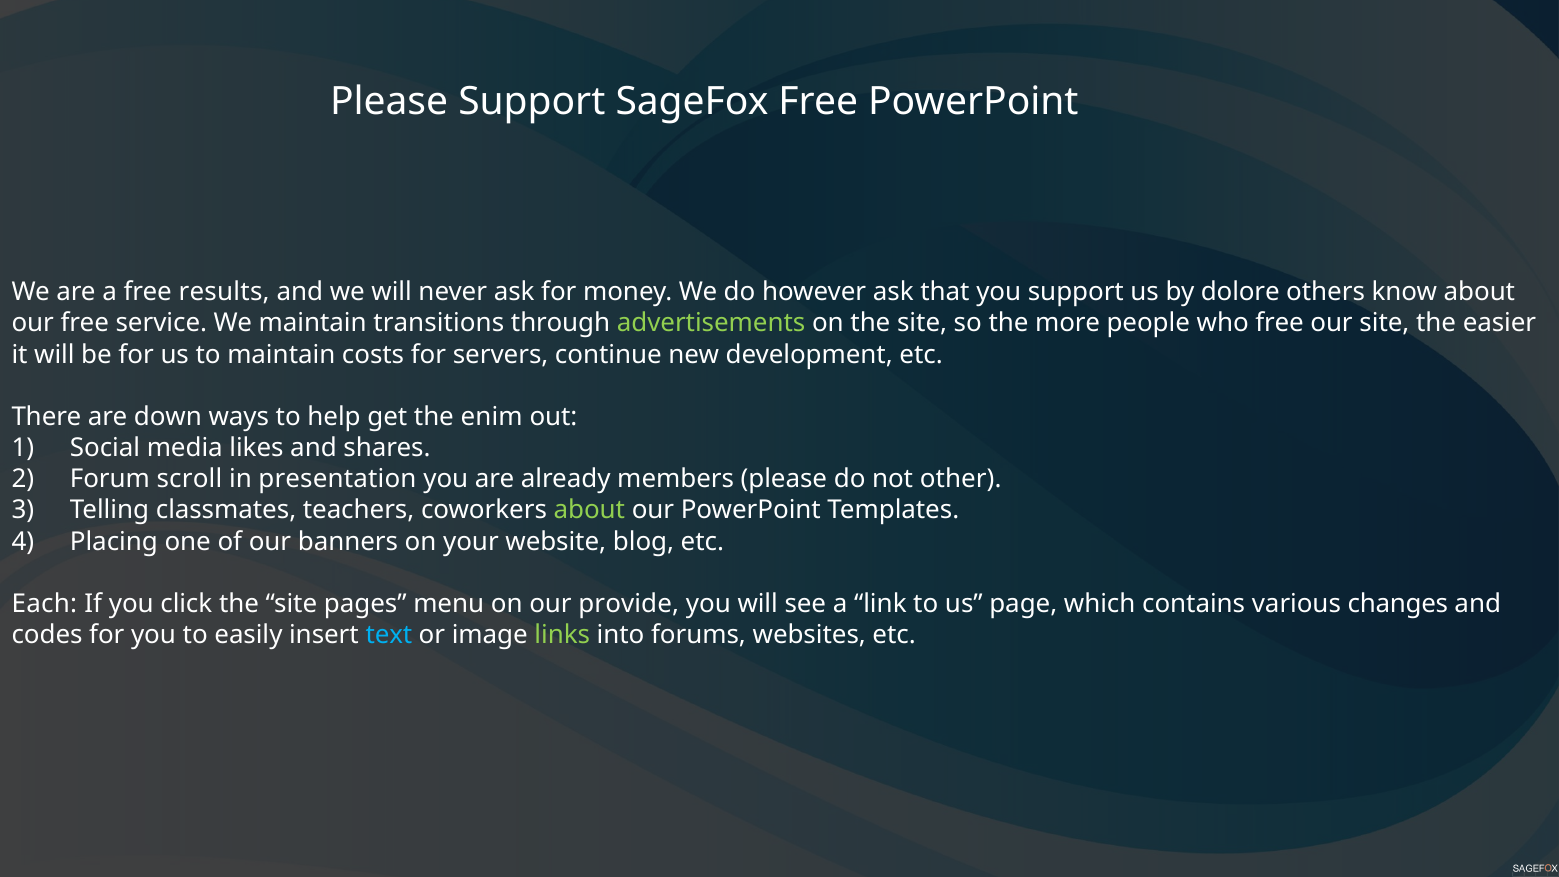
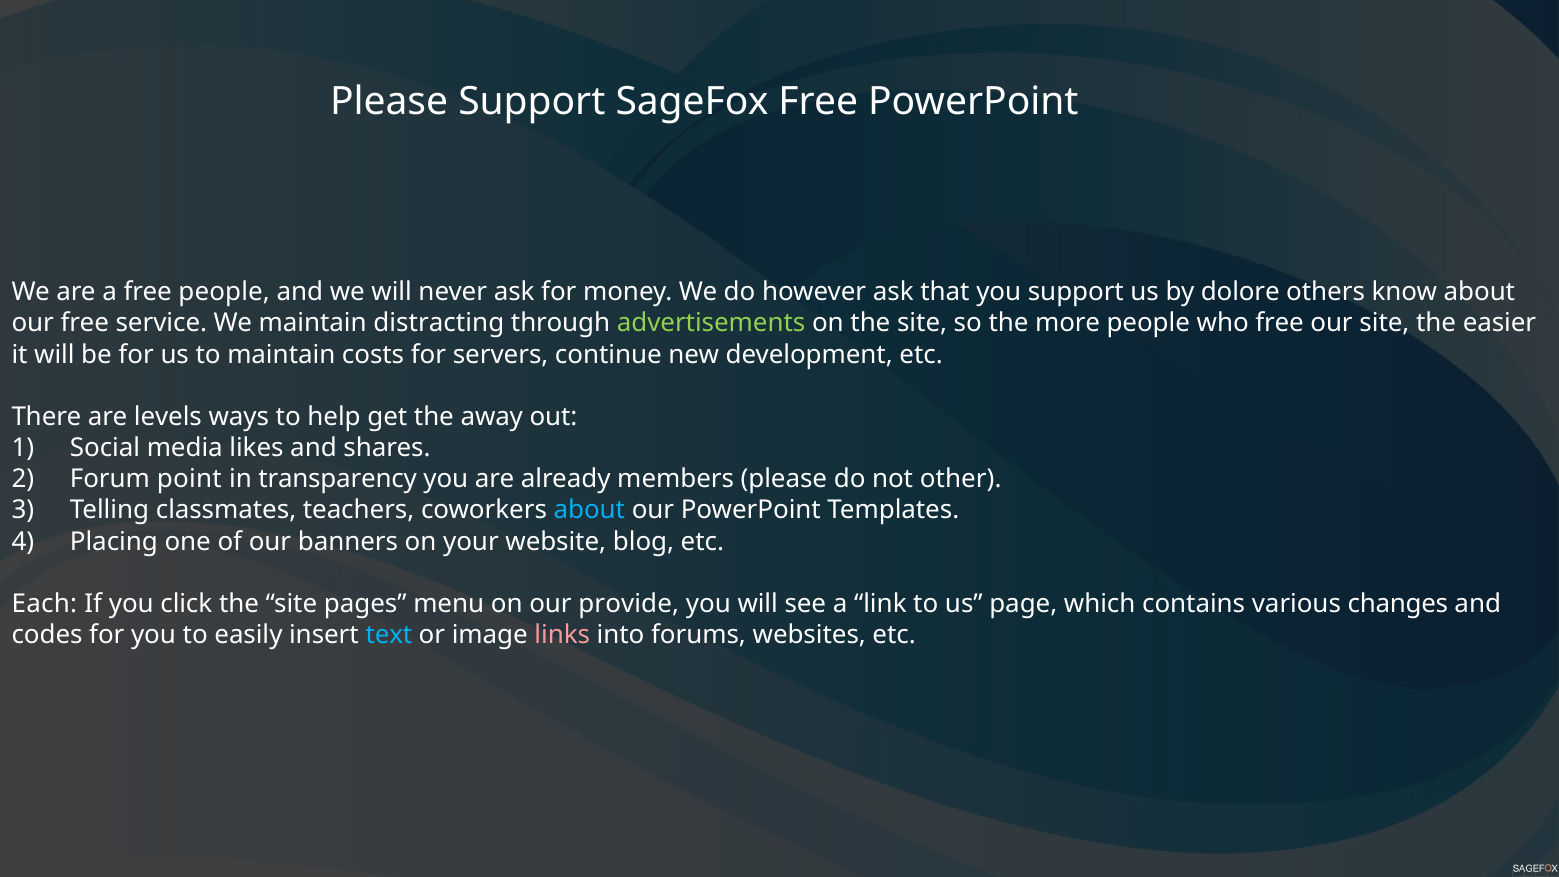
free results: results -> people (224, 292)
transitions: transitions -> distracting (439, 323)
down: down -> levels (168, 417)
enim: enim -> away (492, 417)
scroll: scroll -> point (189, 479)
presentation: presentation -> transparency (338, 479)
about colour: light green -> light blue (589, 510)
links colour: light green -> pink (562, 635)
